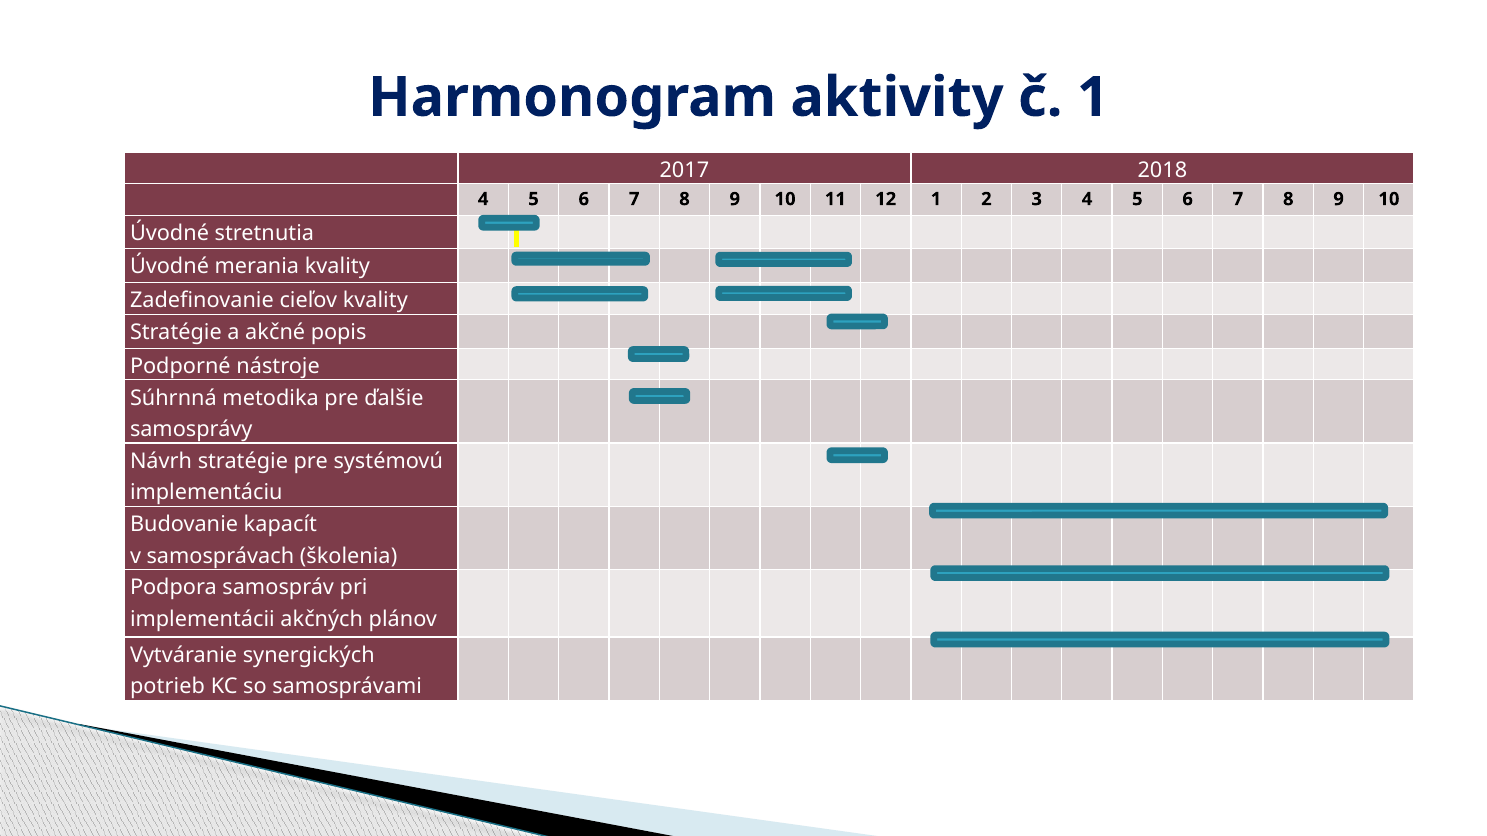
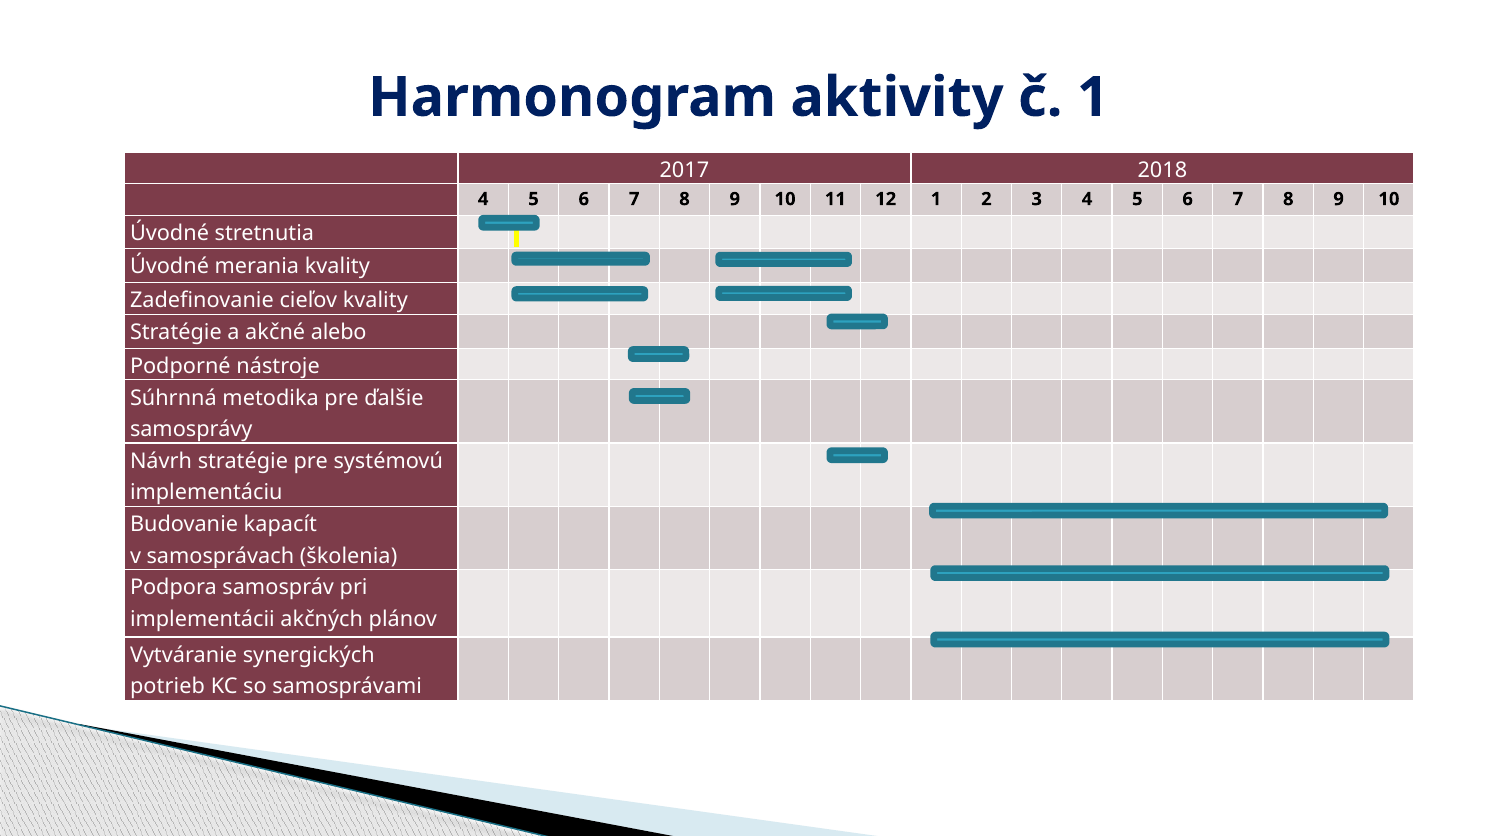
popis: popis -> alebo (339, 333)
